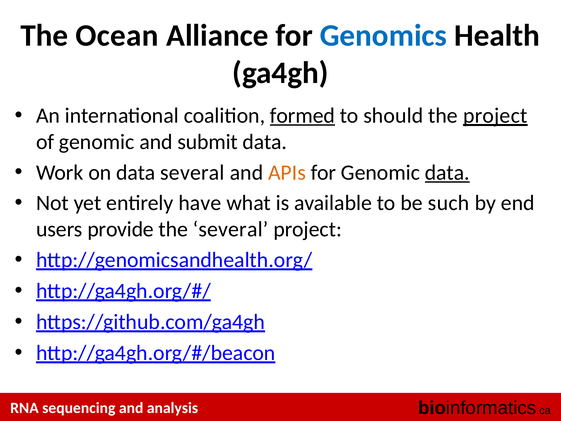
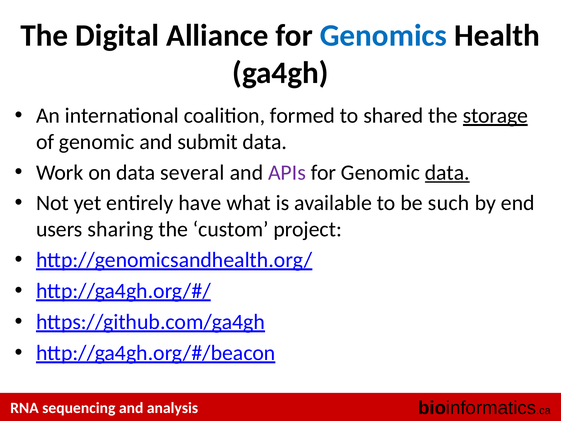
Ocean: Ocean -> Digital (117, 35)
formed underline: present -> none (303, 116)
should: should -> shared (393, 116)
the project: project -> storage (495, 116)
APIs colour: orange -> purple (287, 172)
provide: provide -> sharing (120, 229)
the several: several -> custom (231, 229)
